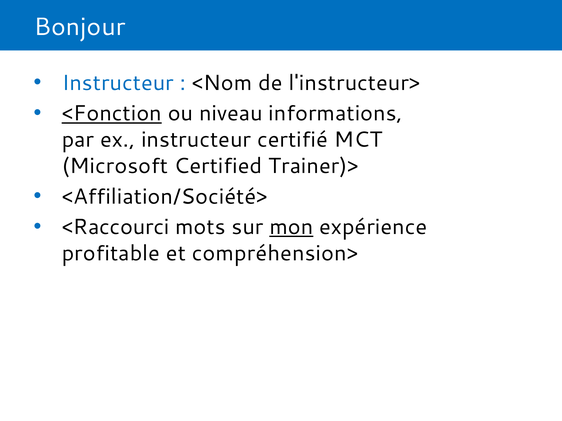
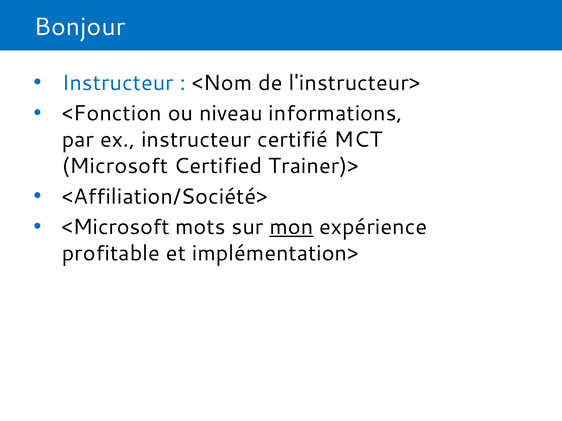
<Fonction underline: present -> none (112, 114)
<Raccourci: <Raccourci -> <Microsoft (116, 227)
compréhension>: compréhension> -> implémentation> (275, 254)
